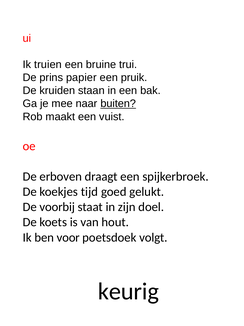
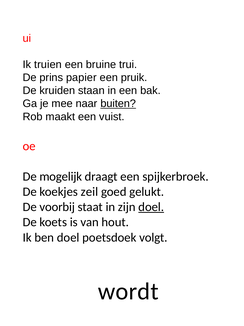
erboven: erboven -> mogelijk (61, 176)
tijd: tijd -> zeil (89, 191)
doel underline: none -> present (151, 207)
ben voor: voor -> doel (68, 237)
keurig: keurig -> wordt (128, 291)
